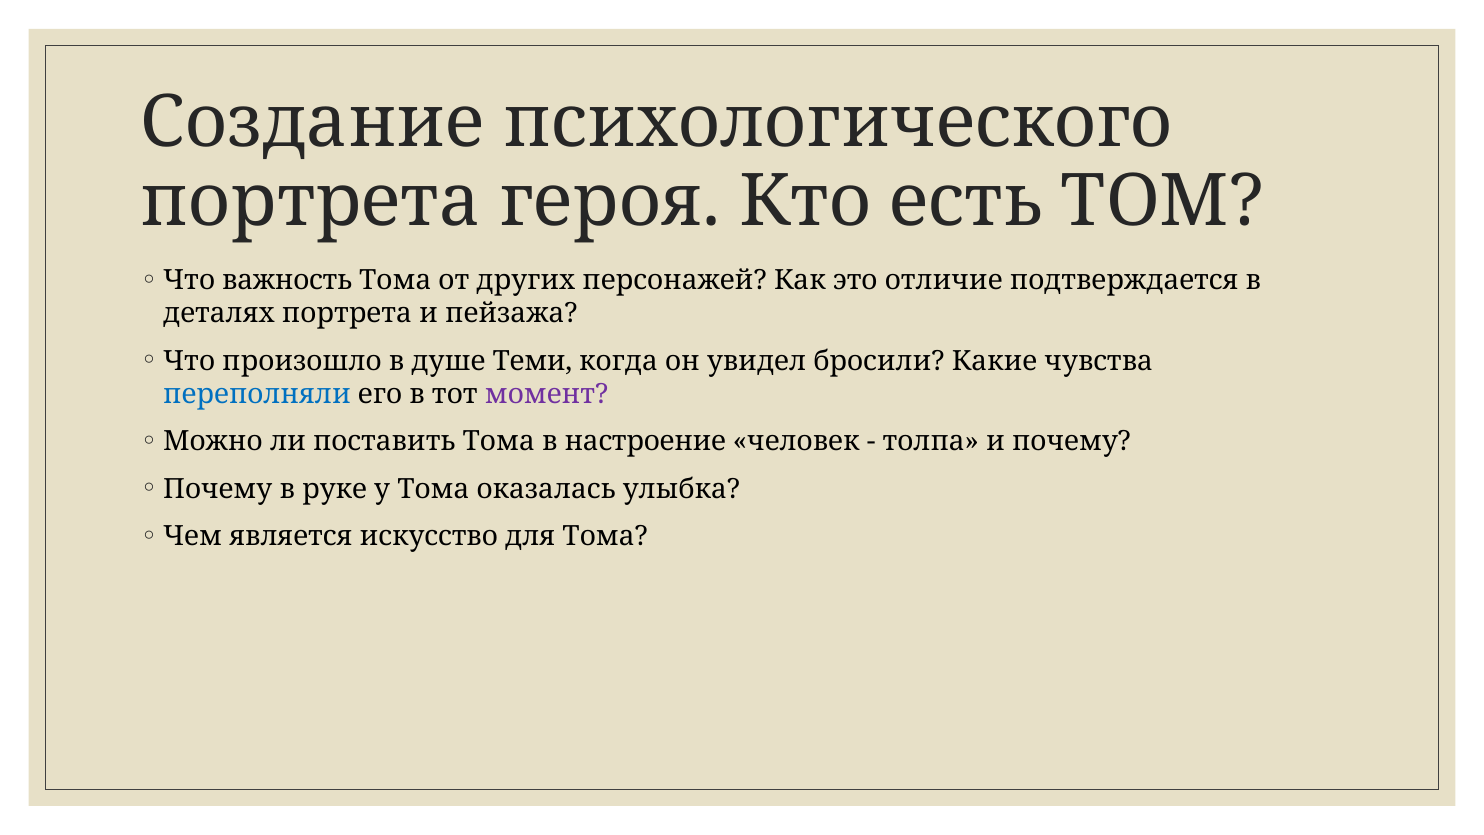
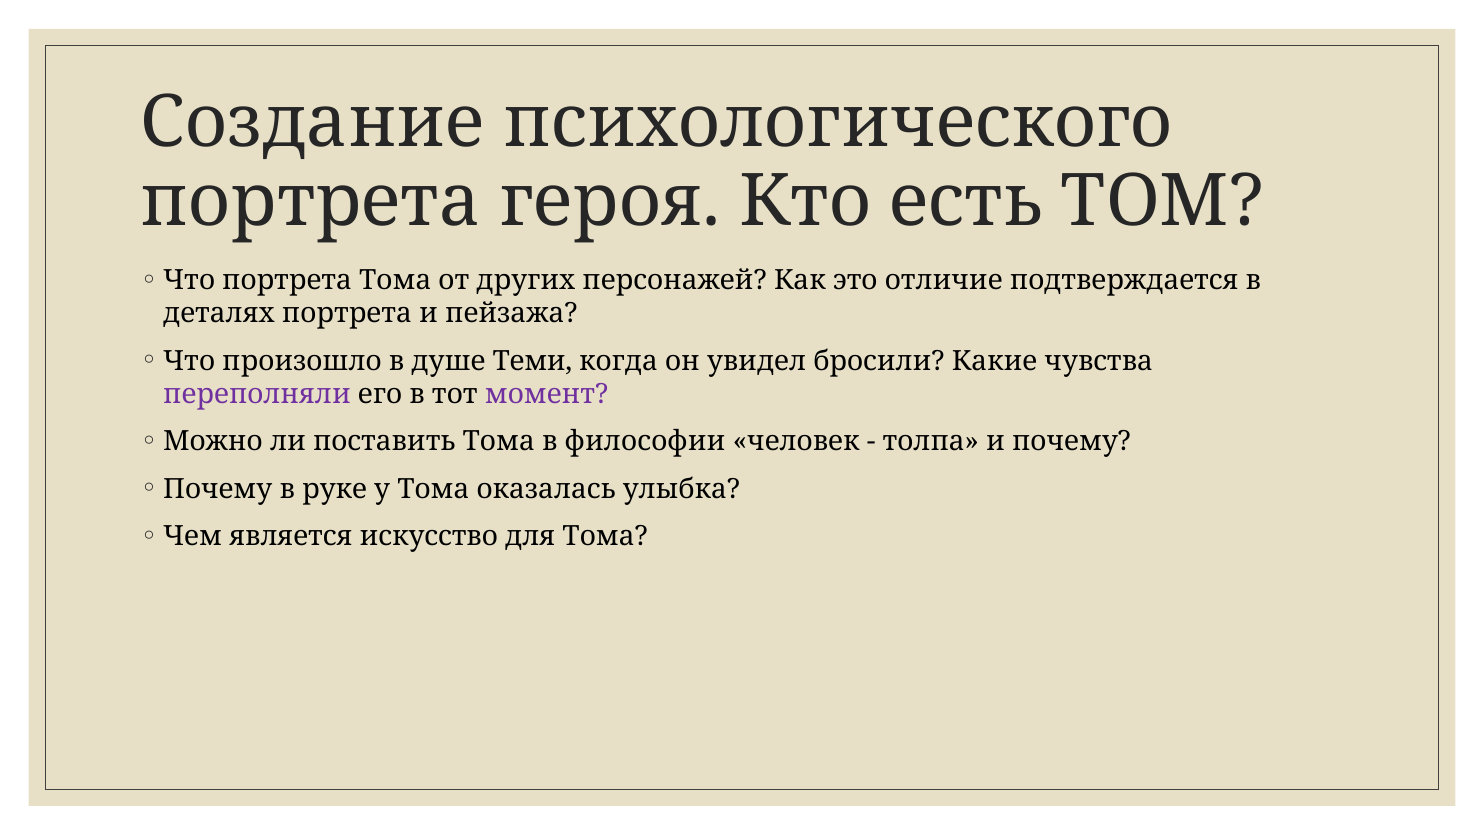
Что важность: важность -> портрета (287, 280)
переполняли colour: blue -> purple (257, 394)
настроение: настроение -> философии (645, 442)
